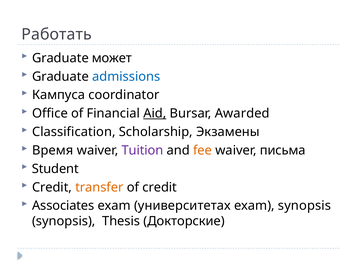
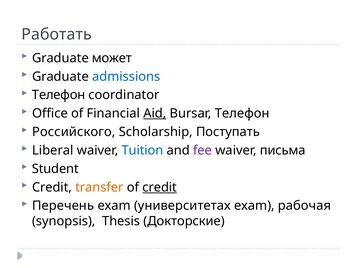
Кампуса: Кампуса -> Телефон (59, 95)
Bursar Awarded: Awarded -> Телефон (242, 113)
Classification: Classification -> Российского (74, 132)
Экзамены: Экзамены -> Поступать (228, 132)
Время: Время -> Liberal (53, 150)
Tuition colour: purple -> blue (142, 150)
fee colour: orange -> purple (203, 150)
credit underline: none -> present (160, 187)
Associates: Associates -> Перечень (63, 206)
exam synopsis: synopsis -> рабочая (304, 206)
